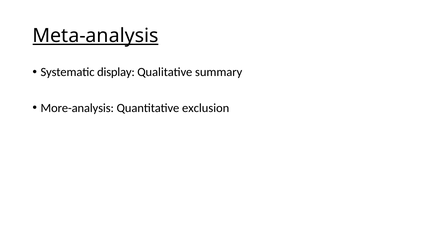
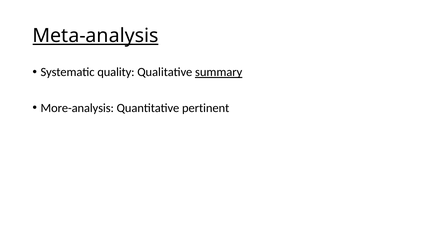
display: display -> quality (116, 72)
summary underline: none -> present (219, 72)
exclusion: exclusion -> pertinent (206, 108)
